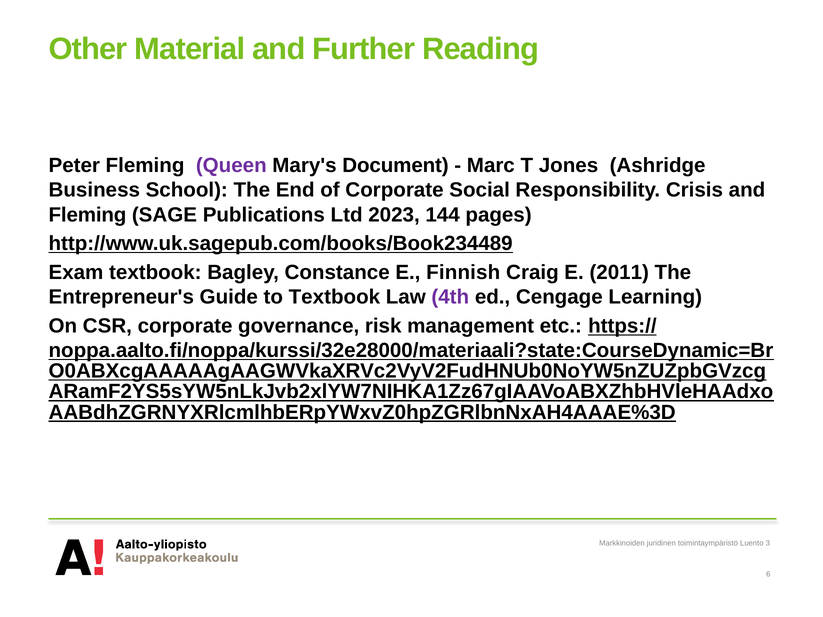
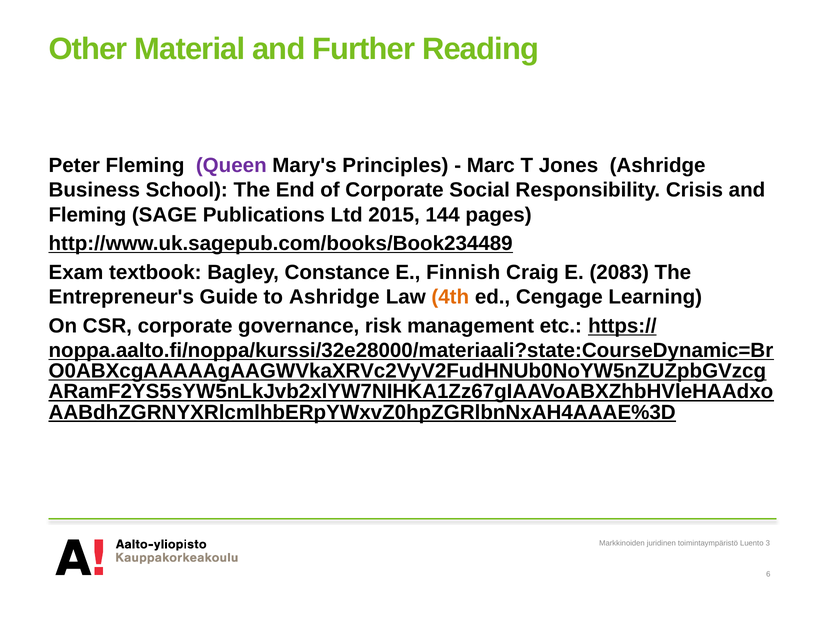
Document: Document -> Principles (395, 165)
2023: 2023 -> 2015 (394, 215)
2011: 2011 -> 2083 (619, 272)
to Textbook: Textbook -> Ashridge (334, 297)
4th colour: purple -> orange (450, 297)
